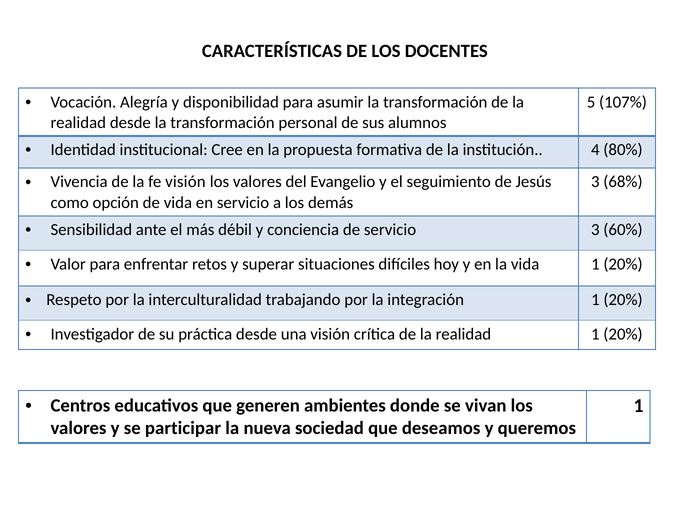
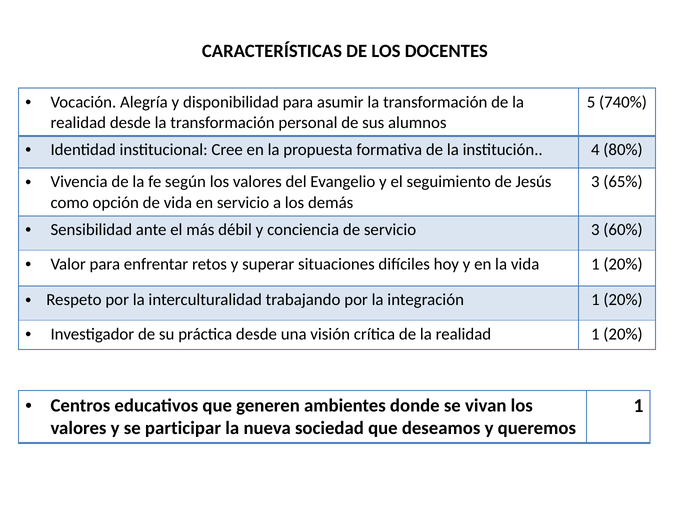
107%: 107% -> 740% (623, 102)
fe visión: visión -> según (185, 182)
68%: 68% -> 65% (623, 182)
